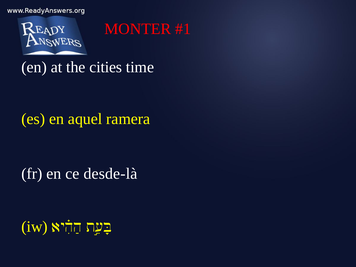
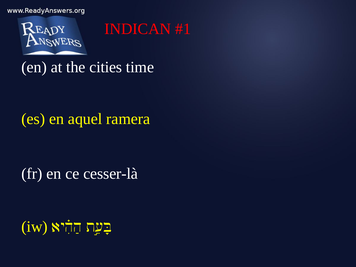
MONTER: MONTER -> INDICAN (138, 29)
desde-là: desde-là -> cesser-là (111, 174)
